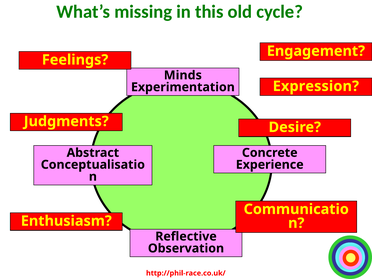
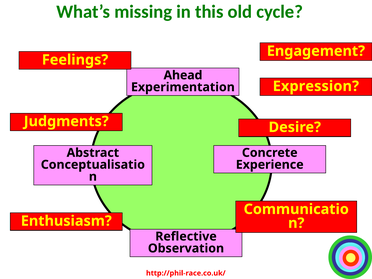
Minds: Minds -> Ahead (183, 75)
